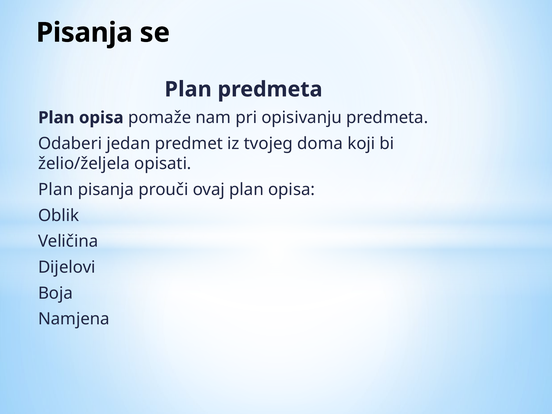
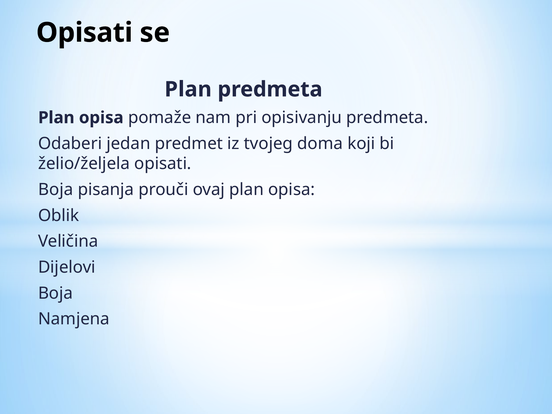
Pisanja: Pisanja -> Opisati (84, 33)
Plan: Plan -> Boja (56, 190)
